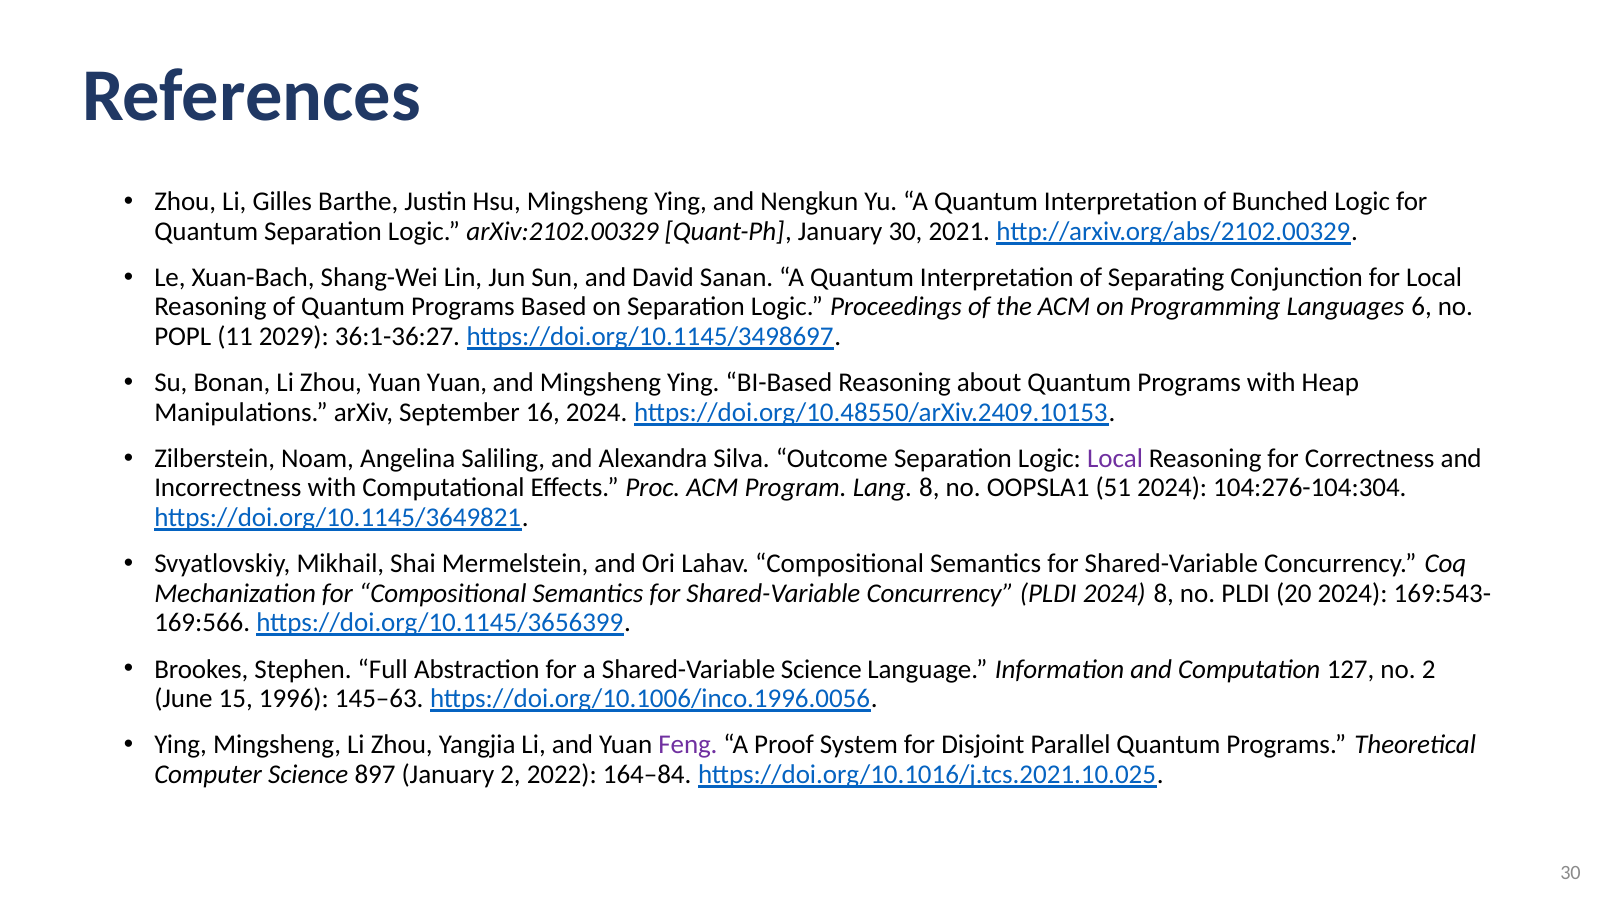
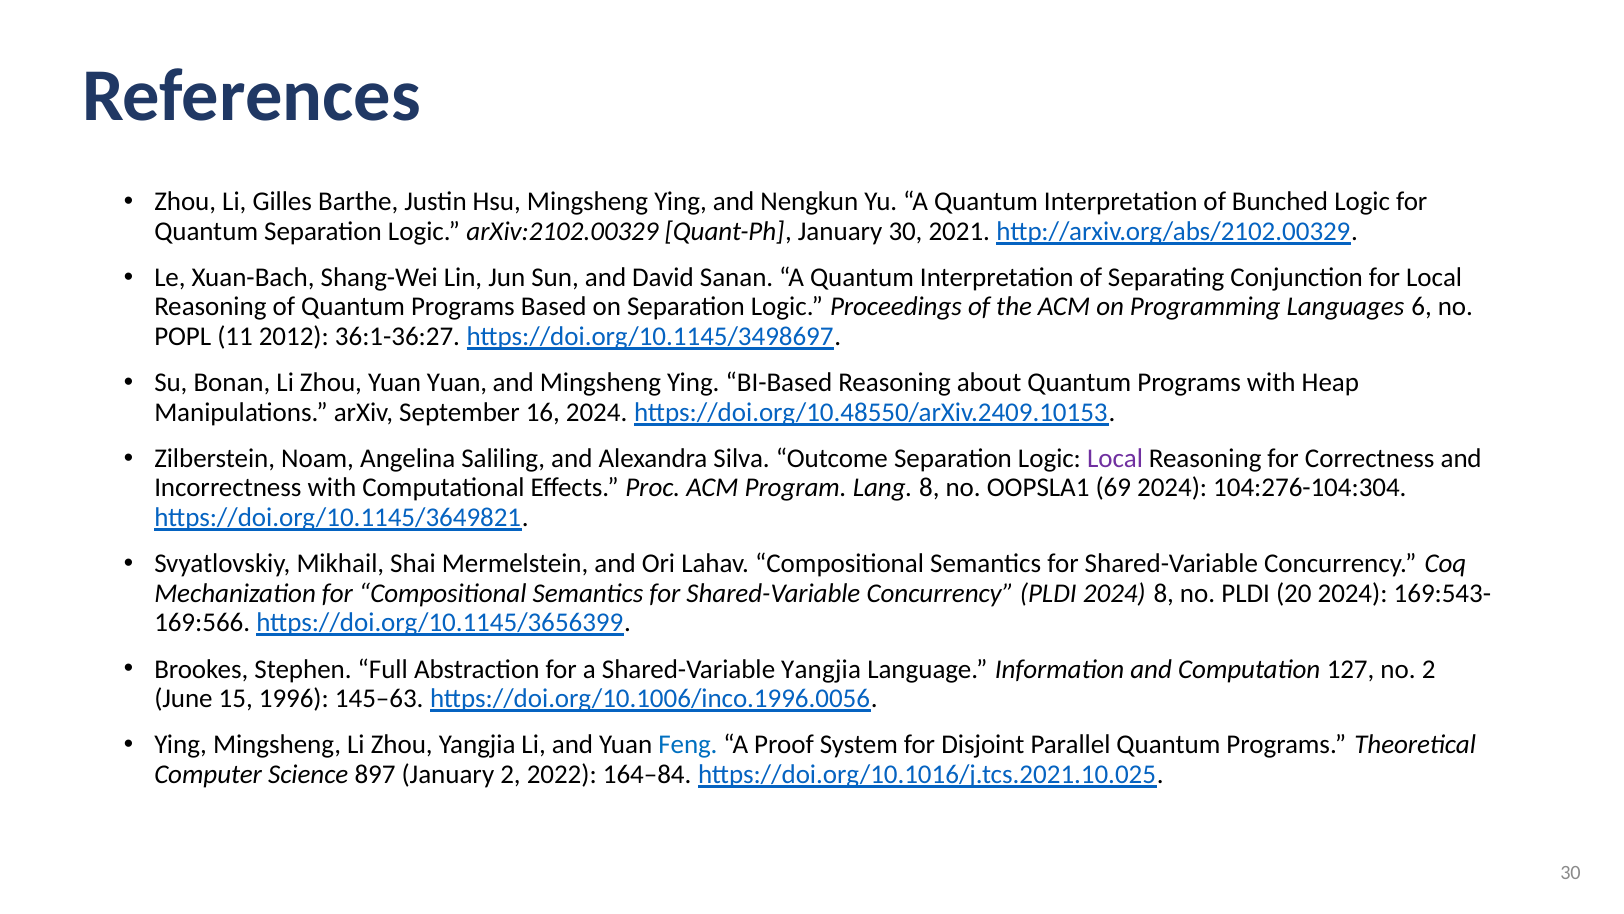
2029: 2029 -> 2012 (294, 336)
51: 51 -> 69 (1113, 488)
Shared-Variable Science: Science -> Yangjia (821, 669)
Feng colour: purple -> blue (688, 745)
